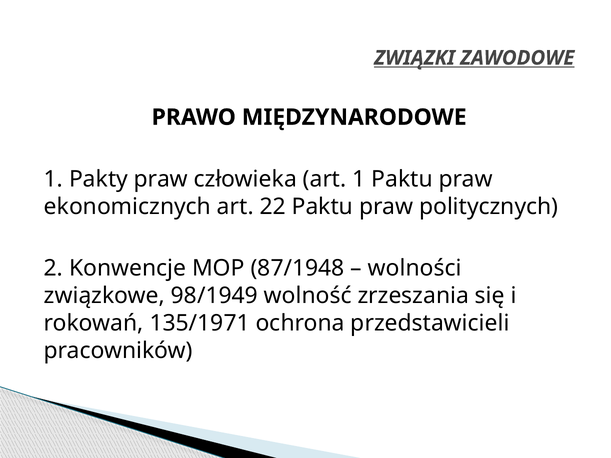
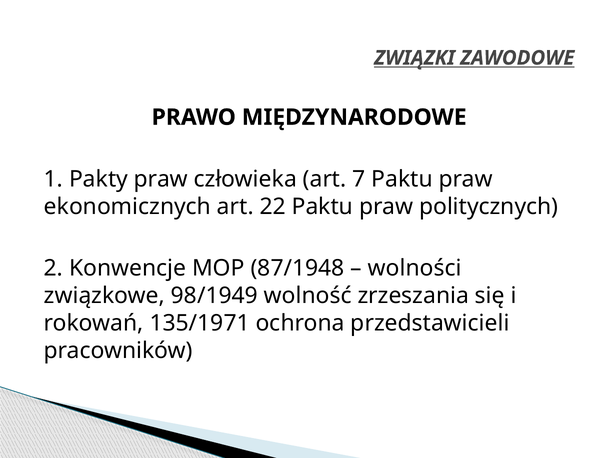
art 1: 1 -> 7 (359, 179)
